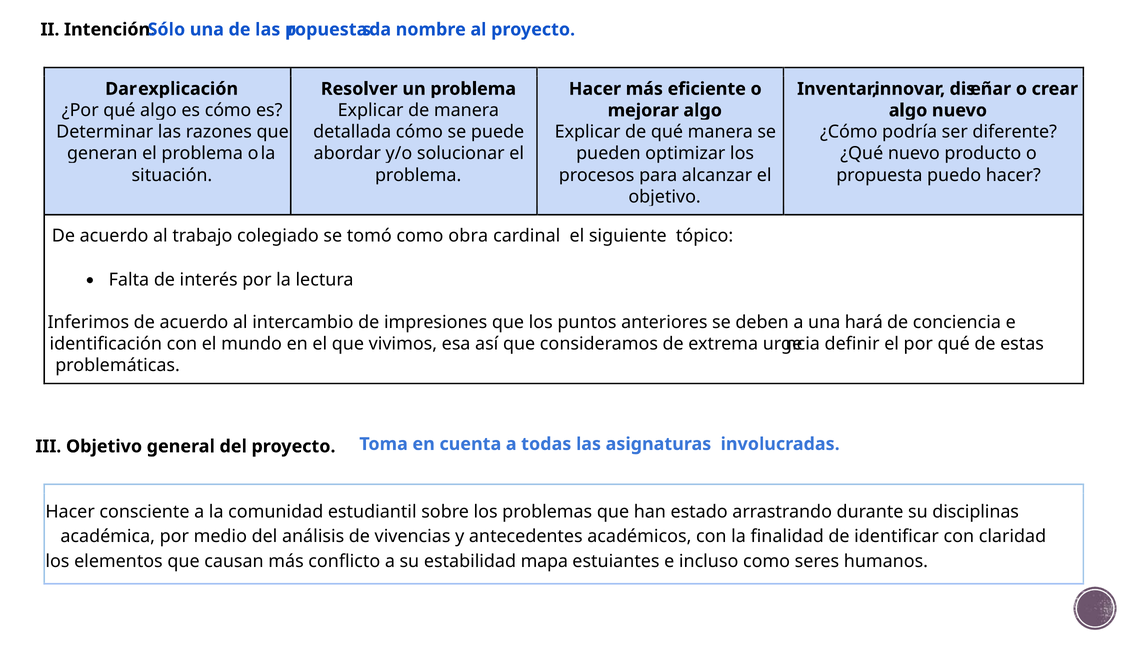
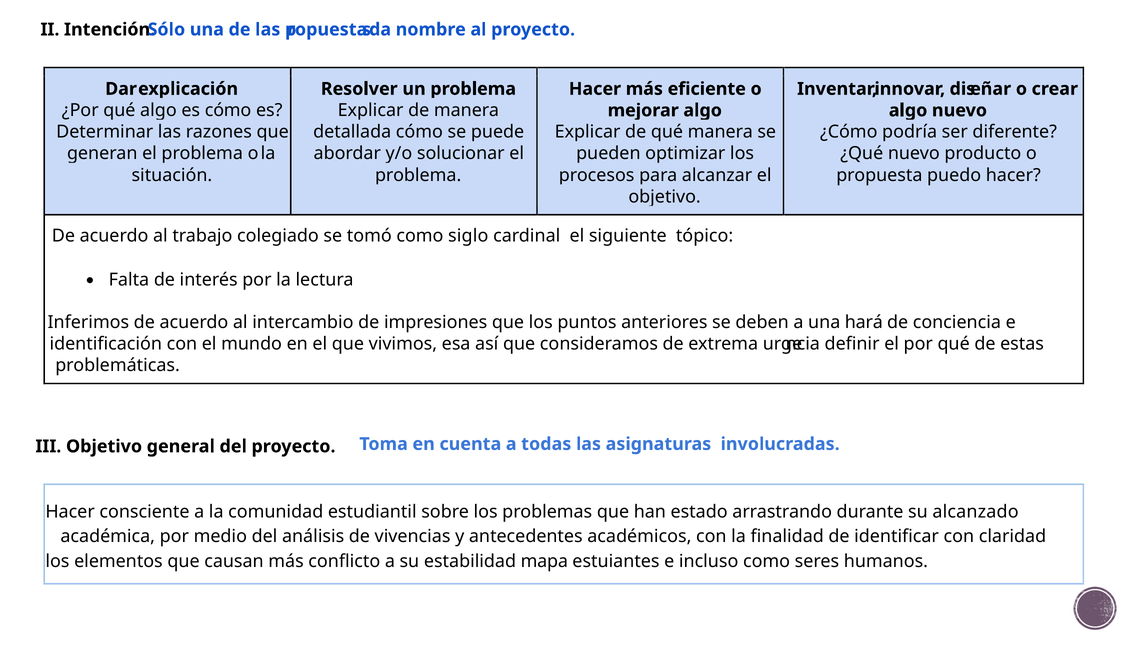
obra: obra -> siglo (468, 236)
disciplinas: disciplinas -> alcanzado (976, 511)
